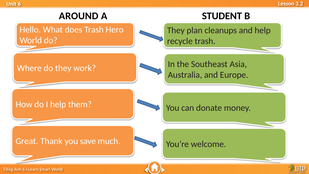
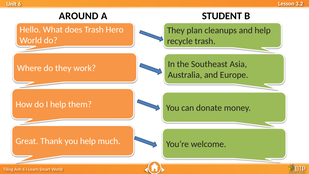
you save: save -> help (88, 141)
